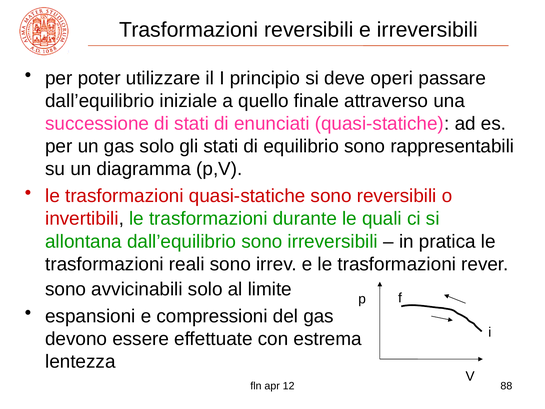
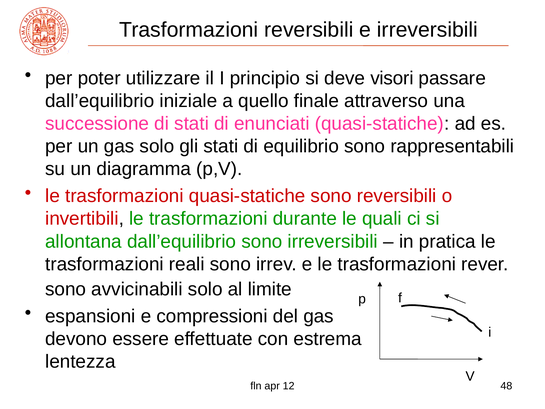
operi: operi -> visori (392, 78)
88: 88 -> 48 (506, 386)
